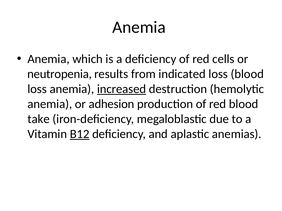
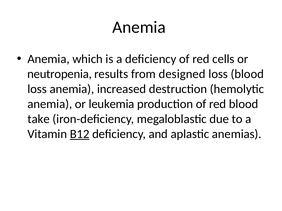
indicated: indicated -> designed (182, 74)
increased underline: present -> none (122, 89)
adhesion: adhesion -> leukemia (112, 104)
